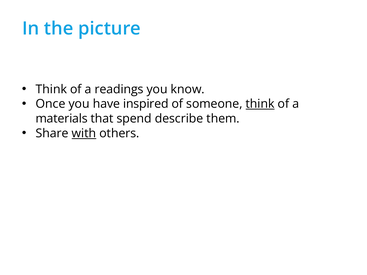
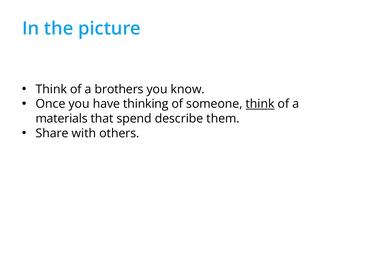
readings: readings -> brothers (119, 89)
inspired: inspired -> thinking (146, 104)
with underline: present -> none (84, 133)
